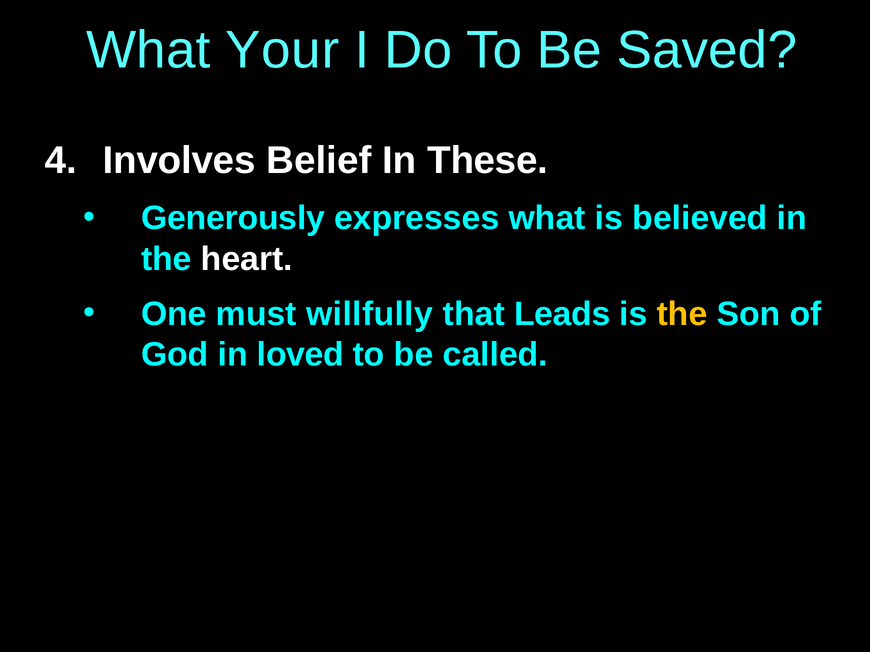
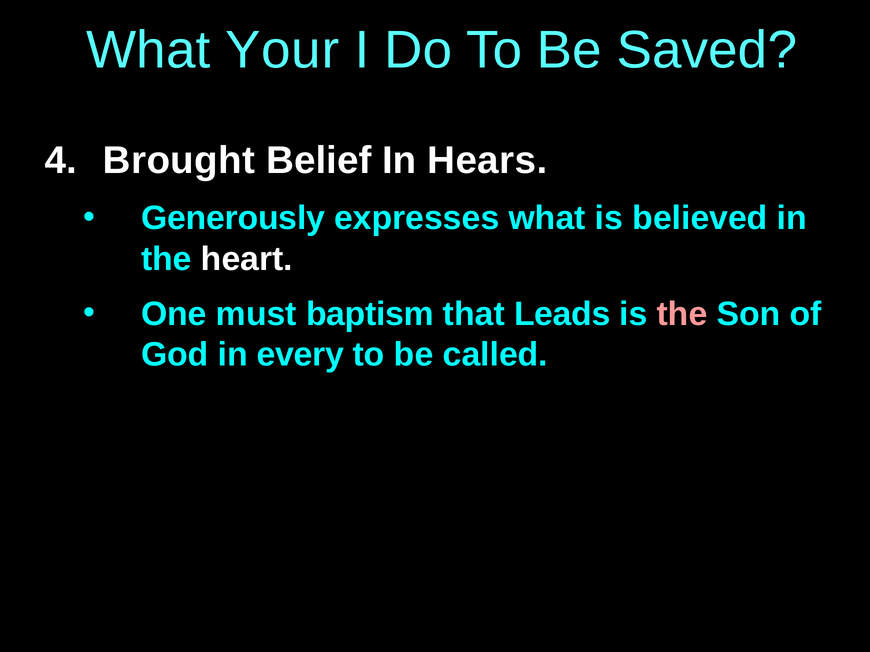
Involves: Involves -> Brought (179, 161)
These: These -> Hears (487, 161)
willfully: willfully -> baptism (370, 314)
the colour: yellow -> pink (682, 314)
loved: loved -> every (300, 355)
